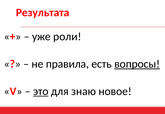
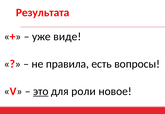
роли: роли -> виде (67, 37)
вопросы underline: present -> none (137, 64)
знаю: знаю -> роли (84, 91)
